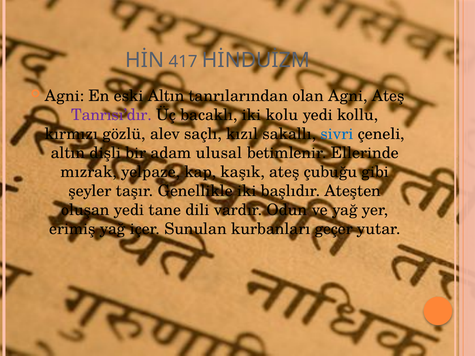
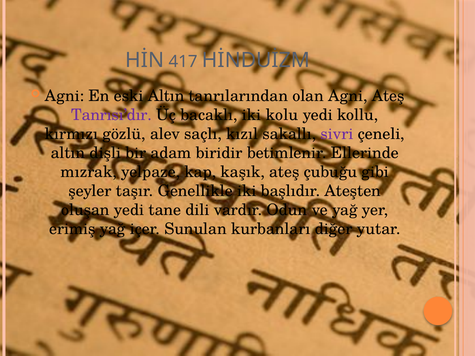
sivri colour: blue -> purple (337, 134)
ulusal: ulusal -> biridir (219, 153)
geçer: geçer -> diğer (334, 229)
